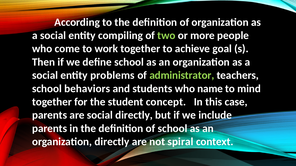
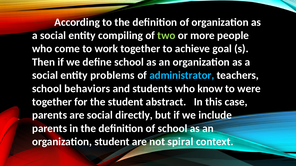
administrator colour: light green -> light blue (182, 76)
name: name -> know (210, 89)
mind: mind -> were (249, 89)
concept: concept -> abstract (166, 102)
organization directly: directly -> student (112, 142)
